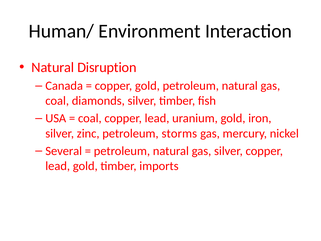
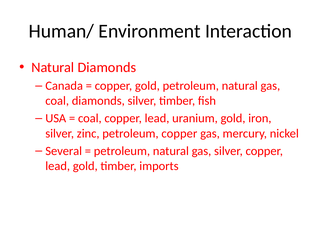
Natural Disruption: Disruption -> Diamonds (107, 67)
petroleum storms: storms -> copper (179, 133)
